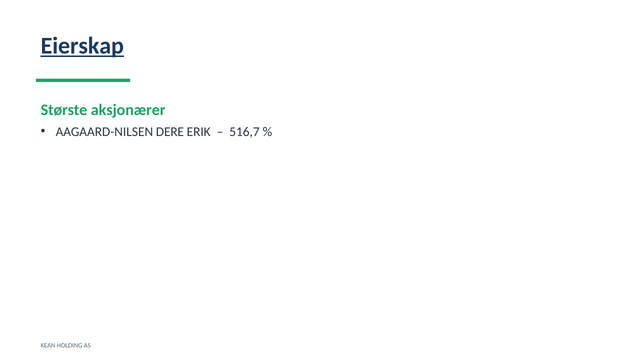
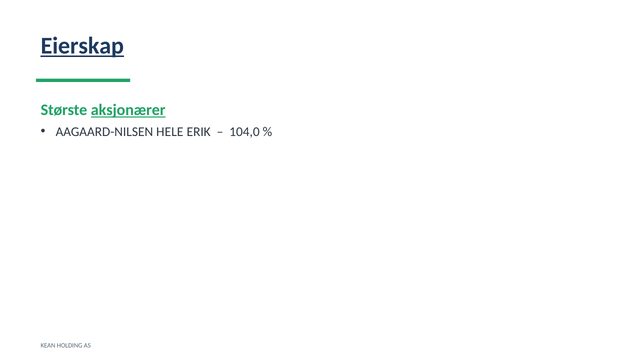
aksjonærer underline: none -> present (128, 110)
DERE: DERE -> HELE (170, 131)
516,7: 516,7 -> 104,0 (244, 131)
